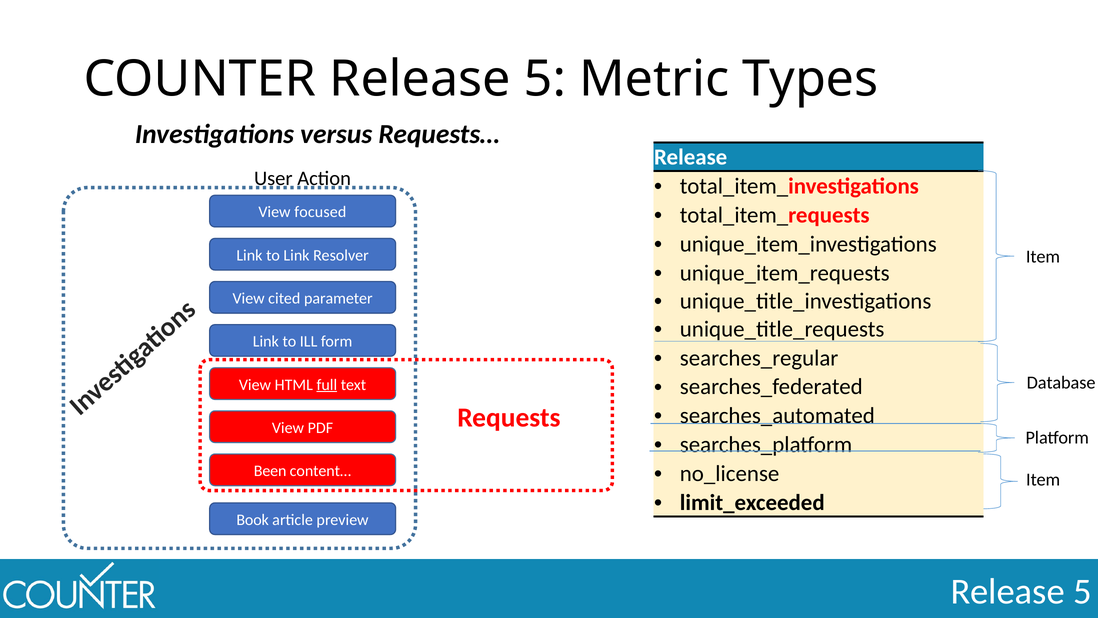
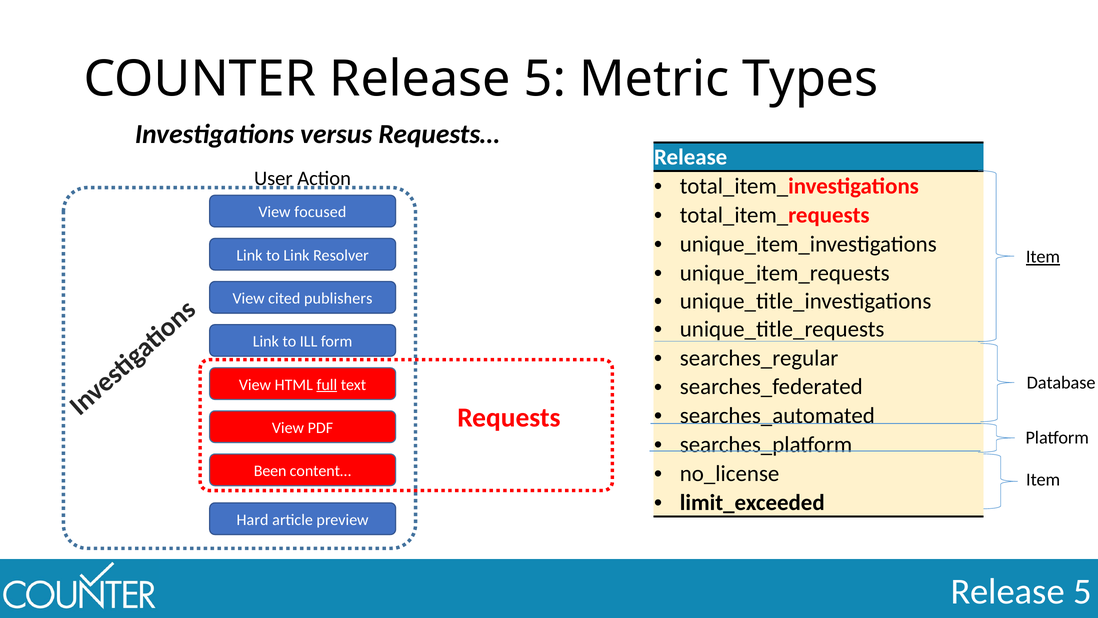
Item underline: none -> present (1043, 257)
parameter: parameter -> publishers (338, 298)
Book: Book -> Hard (253, 520)
